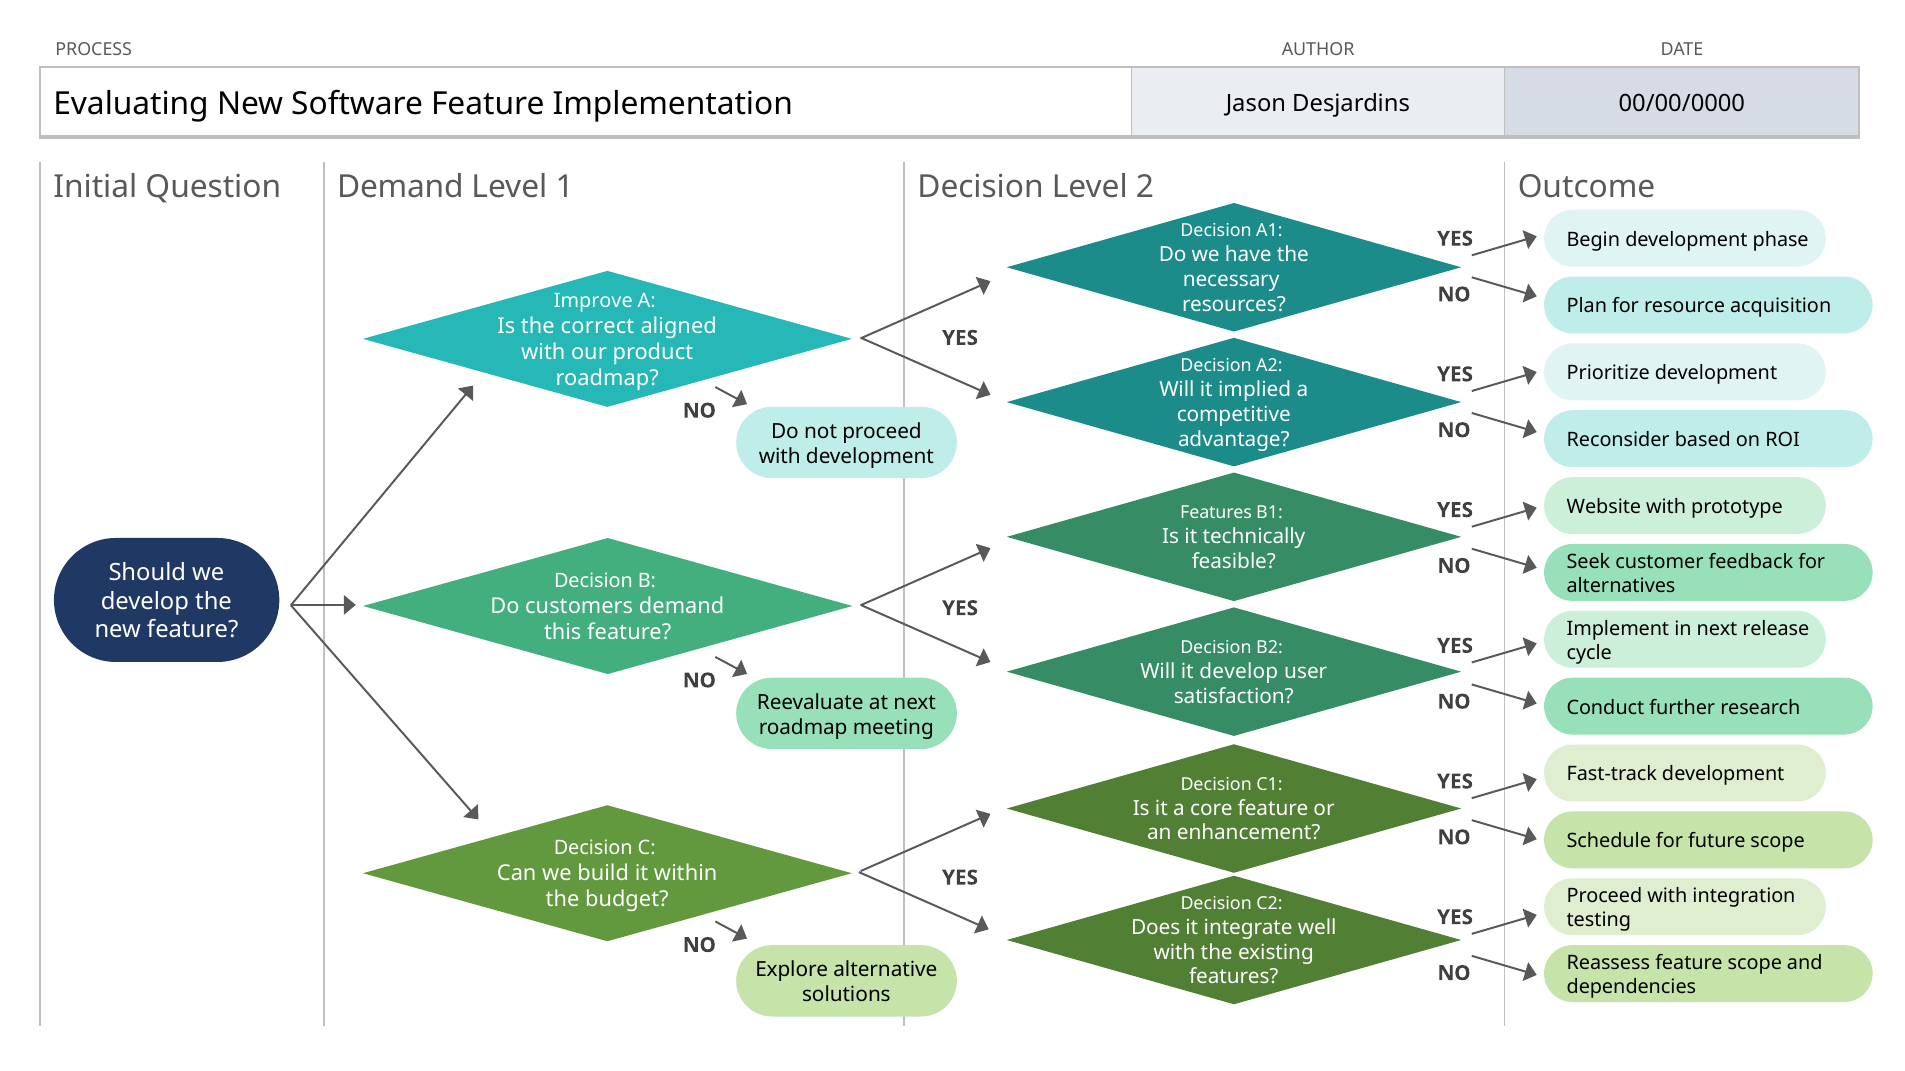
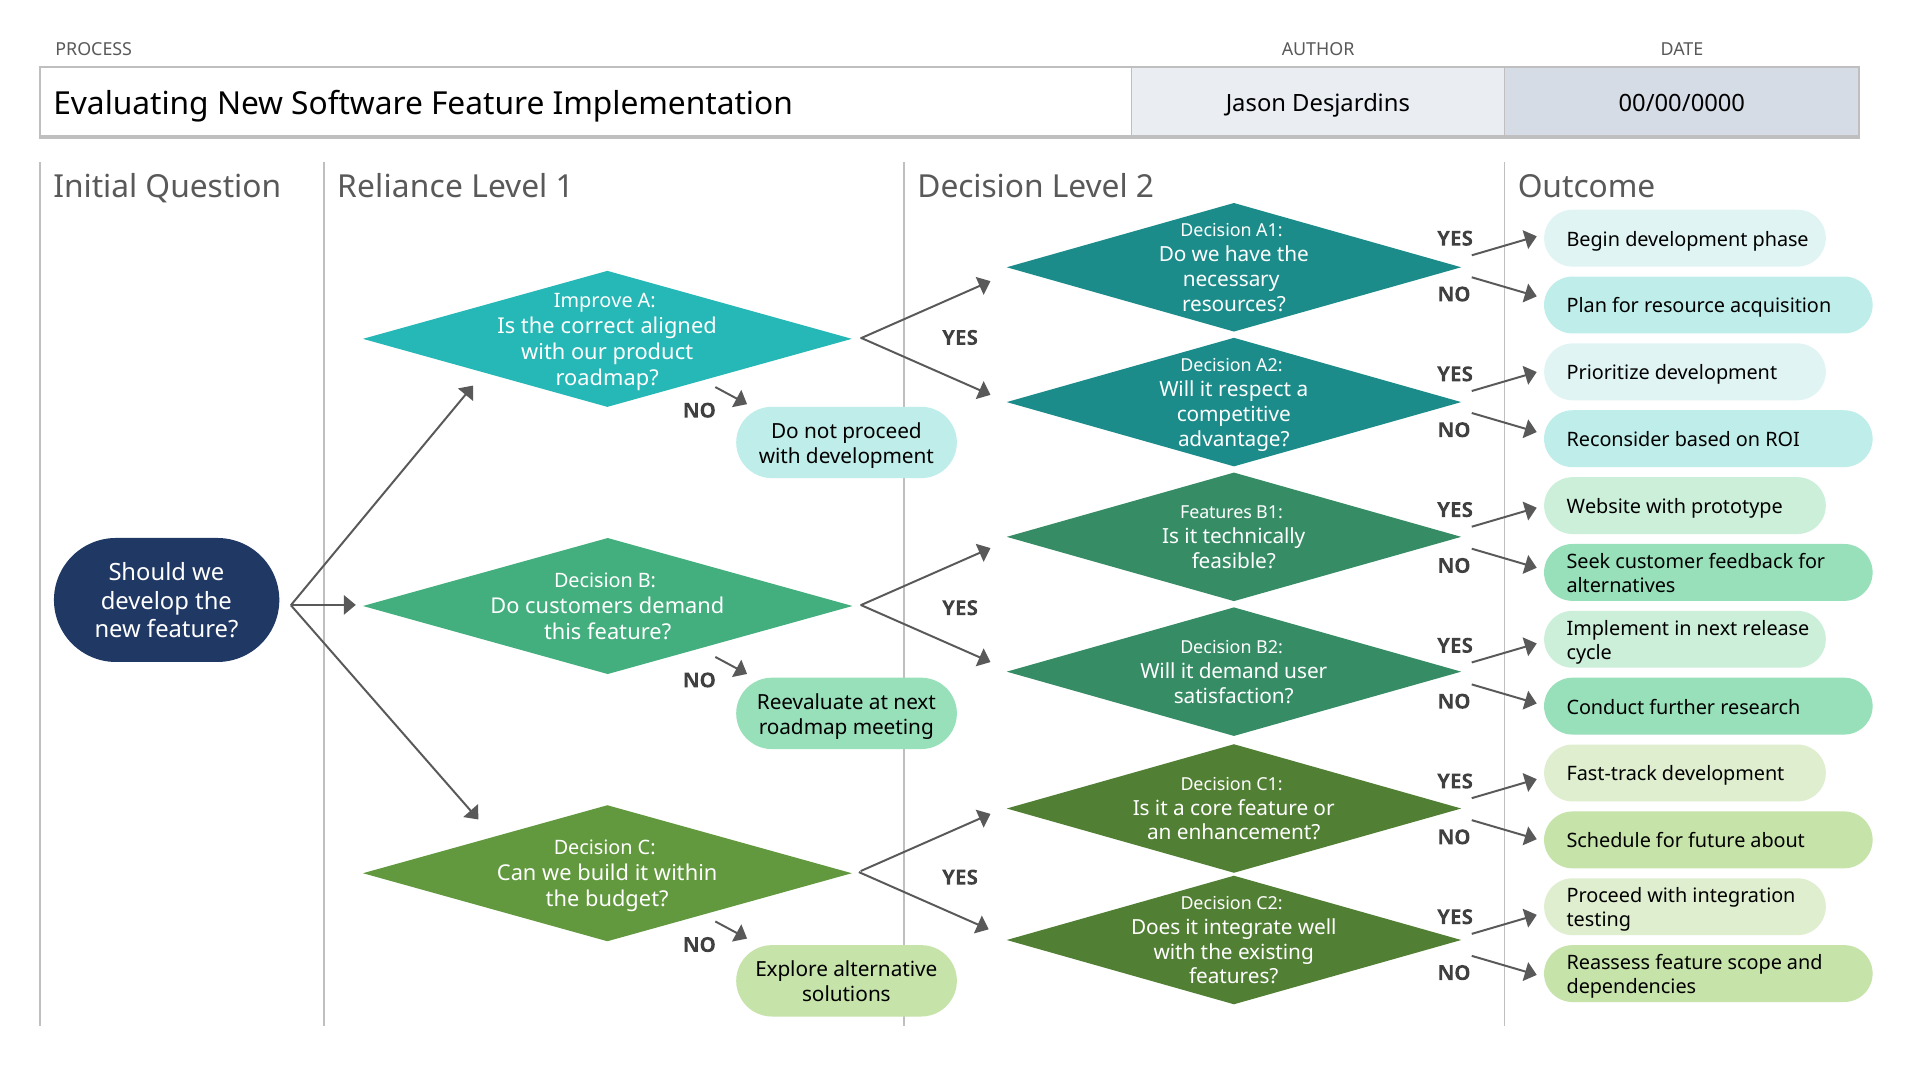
Question Demand: Demand -> Reliance (400, 187)
implied: implied -> respect (1255, 389)
it develop: develop -> demand (1239, 672)
future scope: scope -> about (1778, 842)
